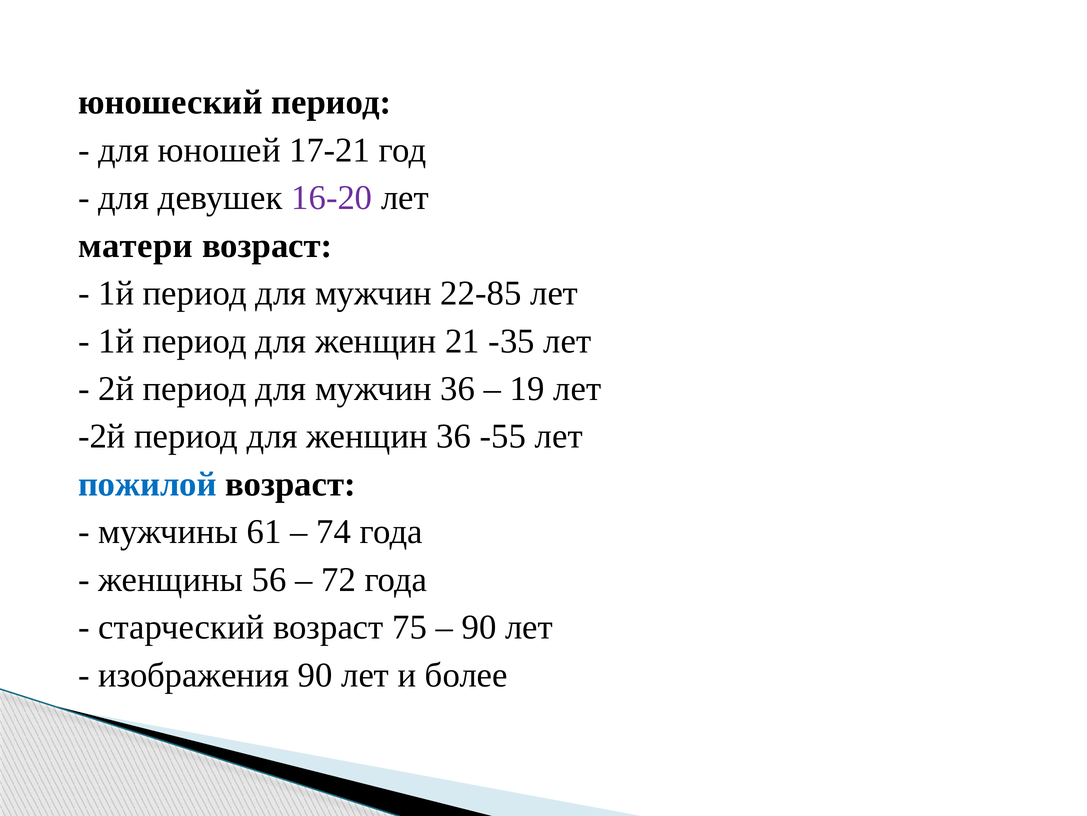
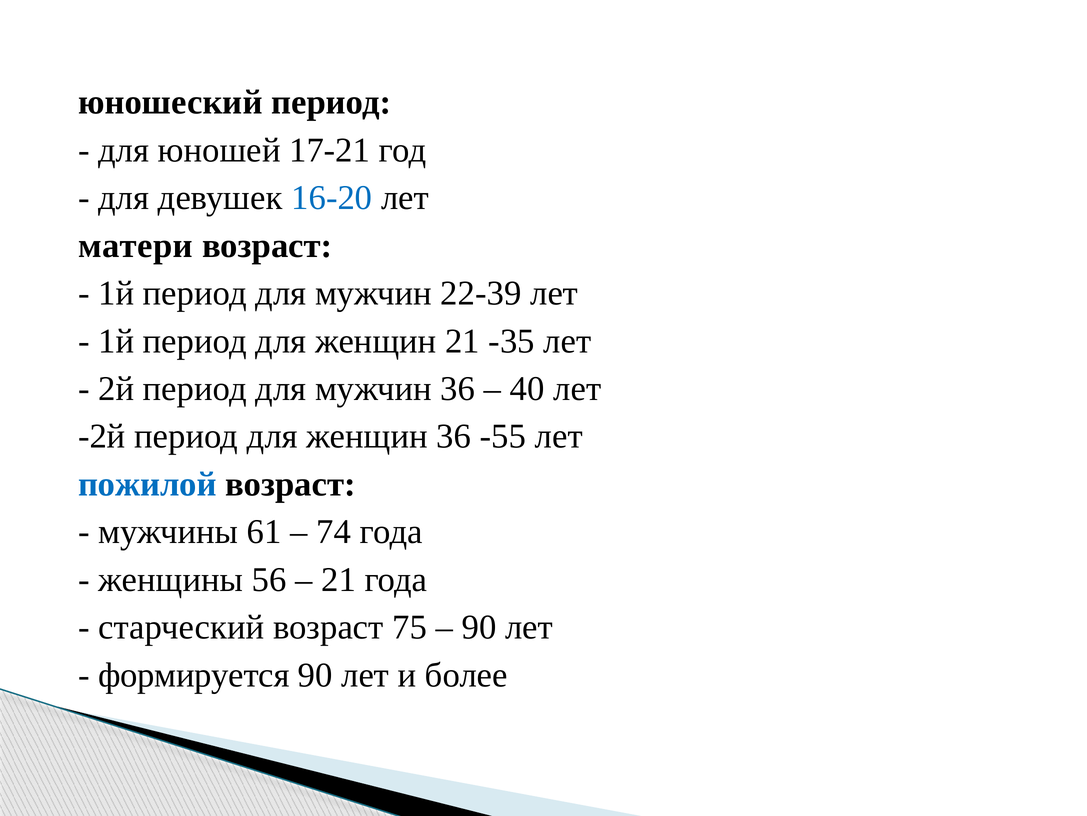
16-20 colour: purple -> blue (332, 198)
22-85: 22-85 -> 22-39 (481, 293)
19: 19 -> 40 (527, 388)
72: 72 -> 21 (339, 579)
изображения: изображения -> формируется (194, 674)
